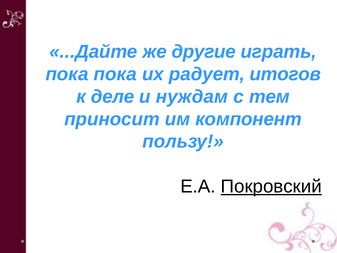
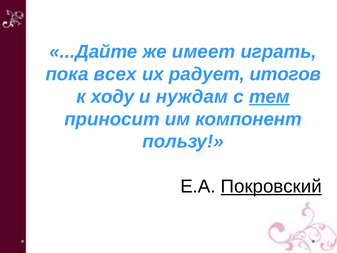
другие: другие -> имеет (204, 52)
пока пока: пока -> всех (115, 74)
деле: деле -> ходу (113, 96)
тем underline: none -> present (269, 96)
